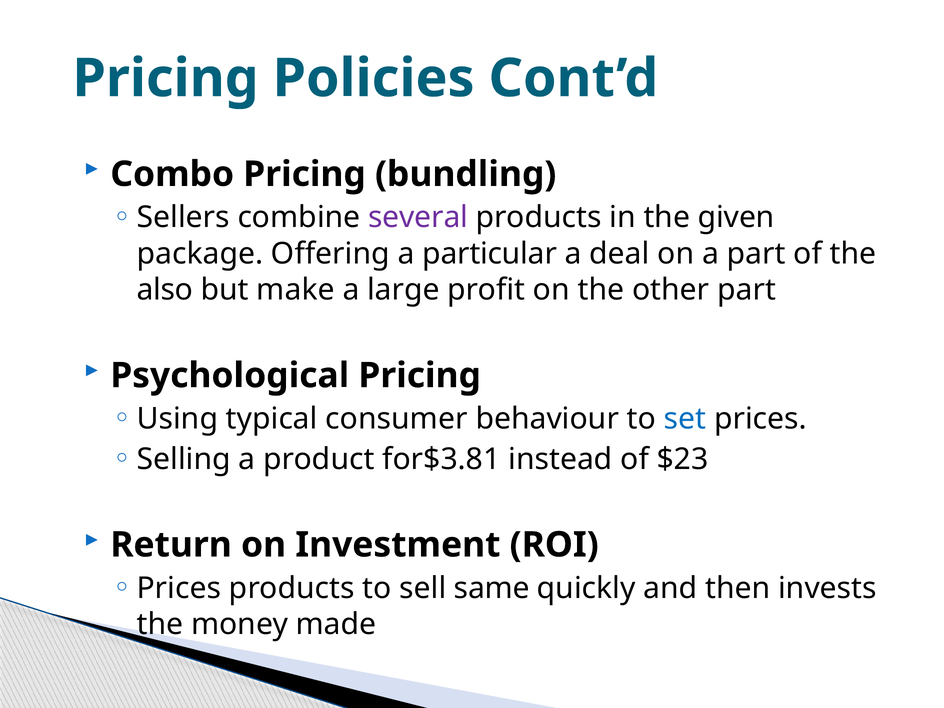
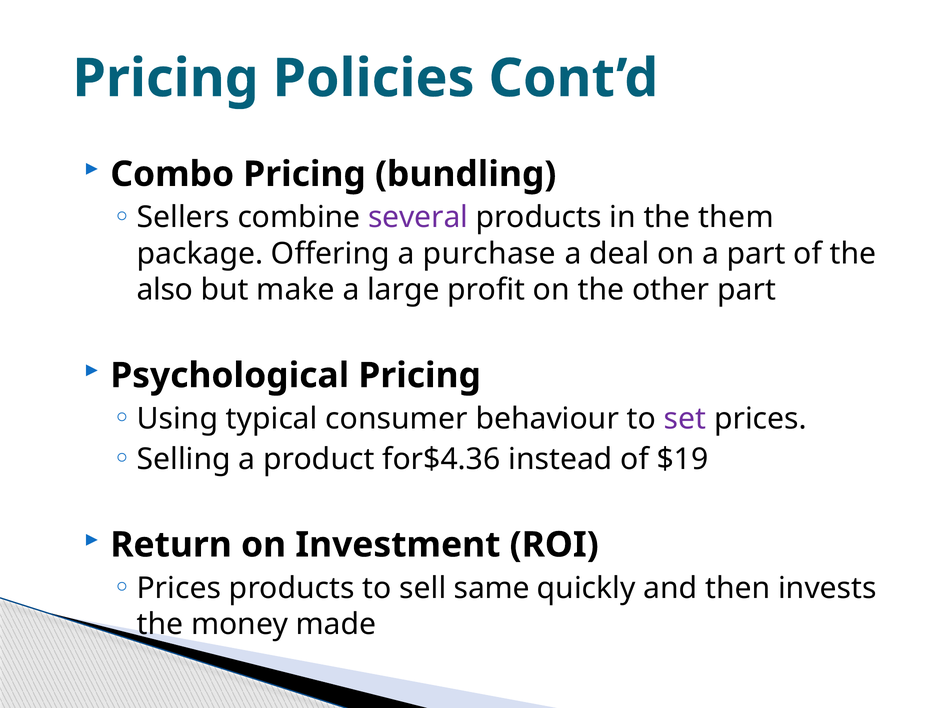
given: given -> them (736, 218)
particular: particular -> purchase (489, 254)
set colour: blue -> purple (685, 419)
for$3.81: for$3.81 -> for$4.36 (441, 459)
$23: $23 -> $19 (683, 459)
